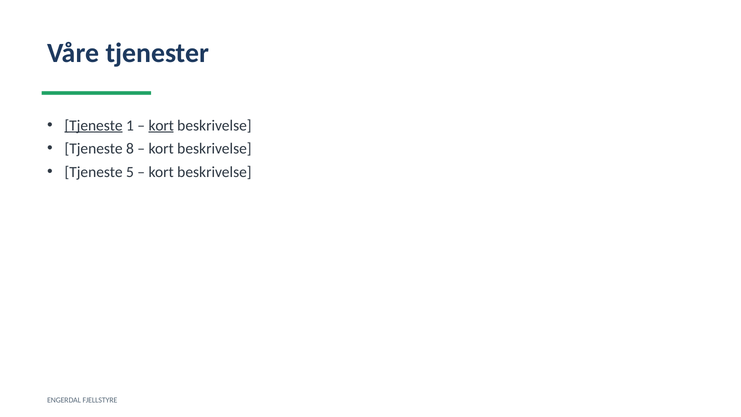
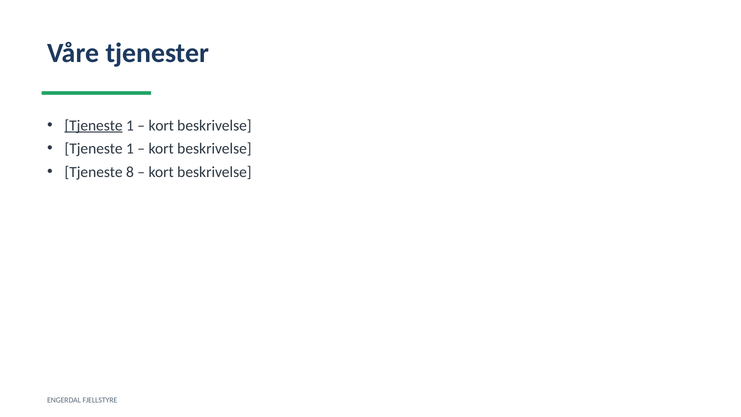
kort underline: present -> none (161, 126)
8: 8 -> 1 (130, 149)
5: 5 -> 8 (130, 172)
